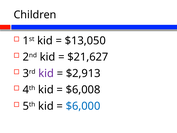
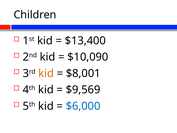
$13,050: $13,050 -> $13,400 (85, 41)
$21,627: $21,627 -> $10,090 (88, 57)
kid colour: purple -> orange (46, 73)
$2,913: $2,913 -> $8,001 (83, 73)
$6,008: $6,008 -> $9,569 (83, 90)
